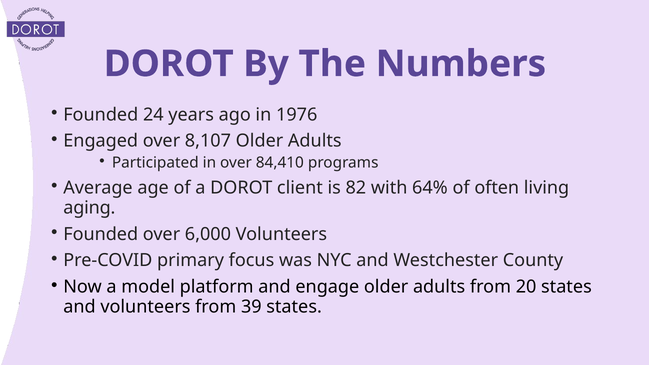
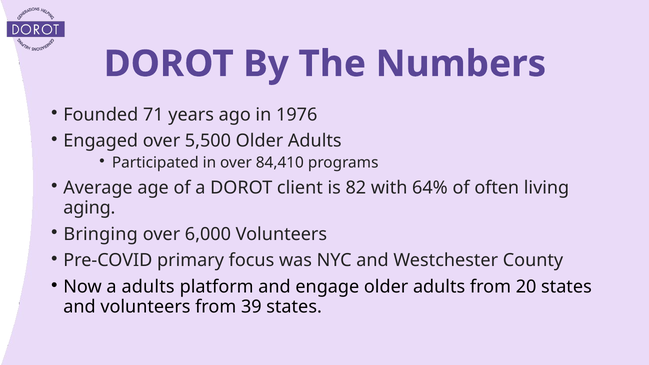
24: 24 -> 71 (153, 115)
8,107: 8,107 -> 5,500 (208, 141)
Founded: Founded -> Bringing (101, 234)
a model: model -> adults (148, 287)
